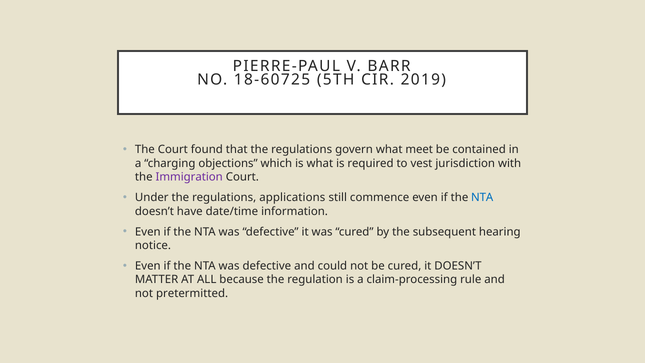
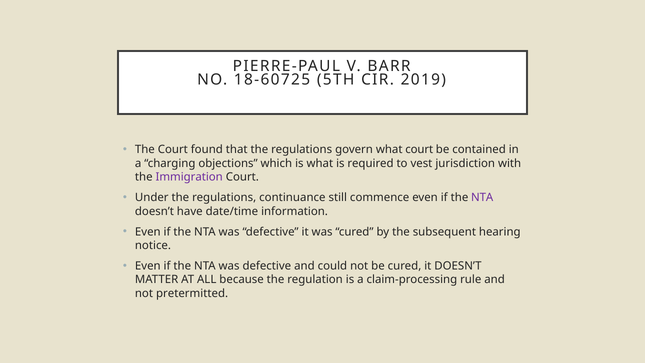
what meet: meet -> court (419, 150)
applications: applications -> continuance (292, 197)
NTA colour: blue -> purple (482, 197)
